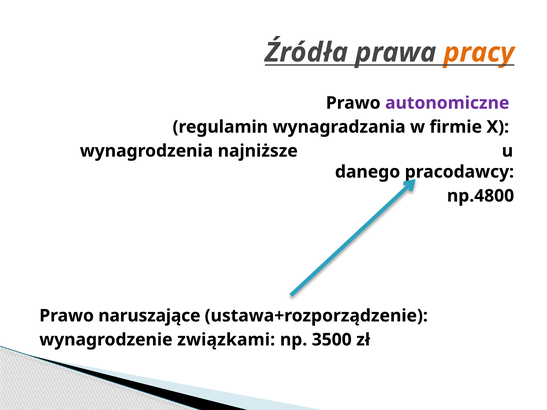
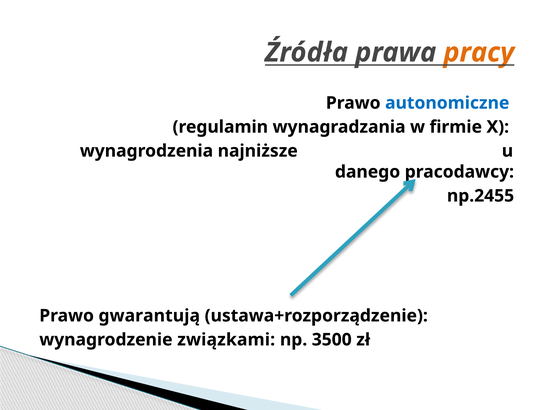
autonomiczne colour: purple -> blue (447, 103)
np.4800: np.4800 -> np.2455 (481, 196)
naruszające: naruszające -> gwarantują (149, 316)
